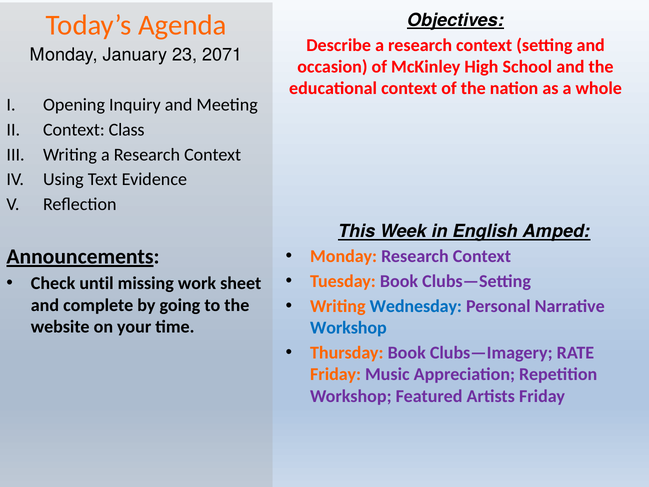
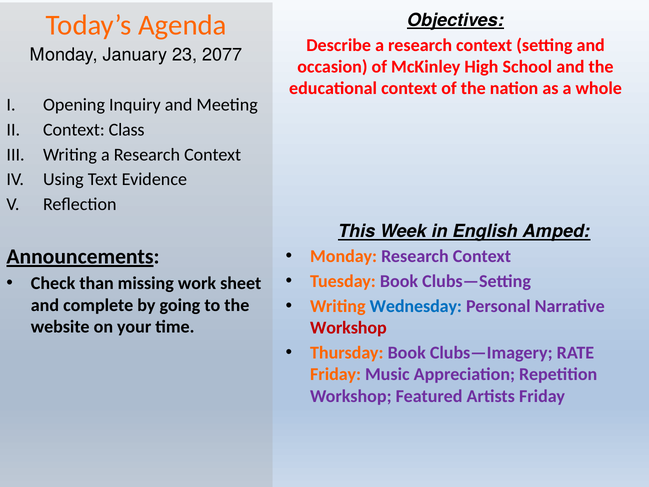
2071: 2071 -> 2077 (222, 55)
until: until -> than (97, 283)
Workshop colour: blue -> red (348, 328)
